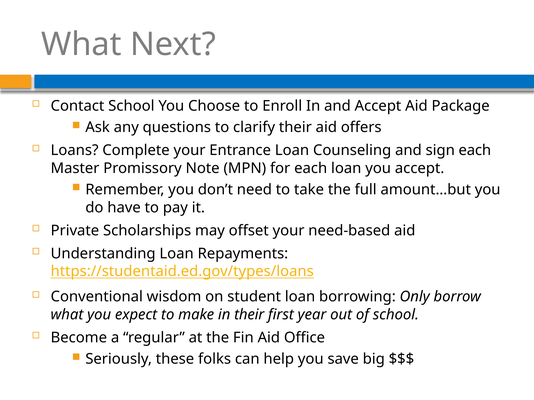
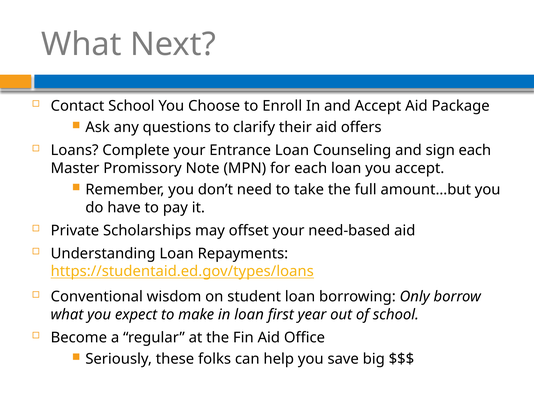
in their: their -> loan (249, 315)
